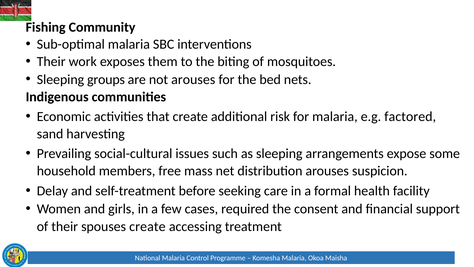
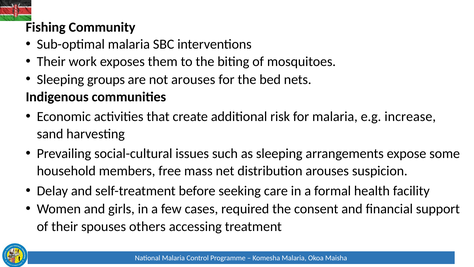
factored: factored -> increase (410, 116)
spouses create: create -> others (147, 226)
